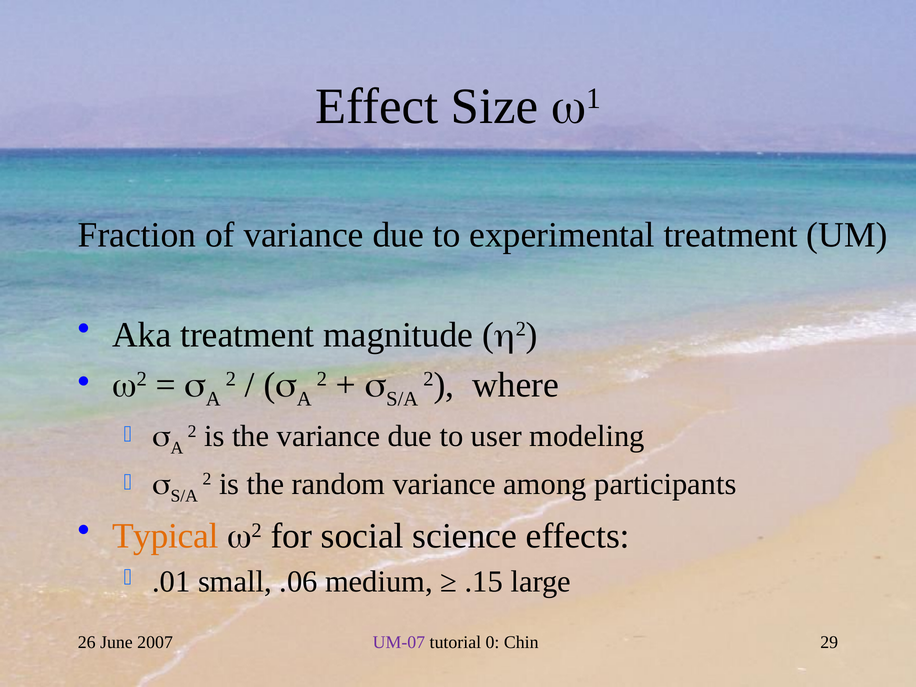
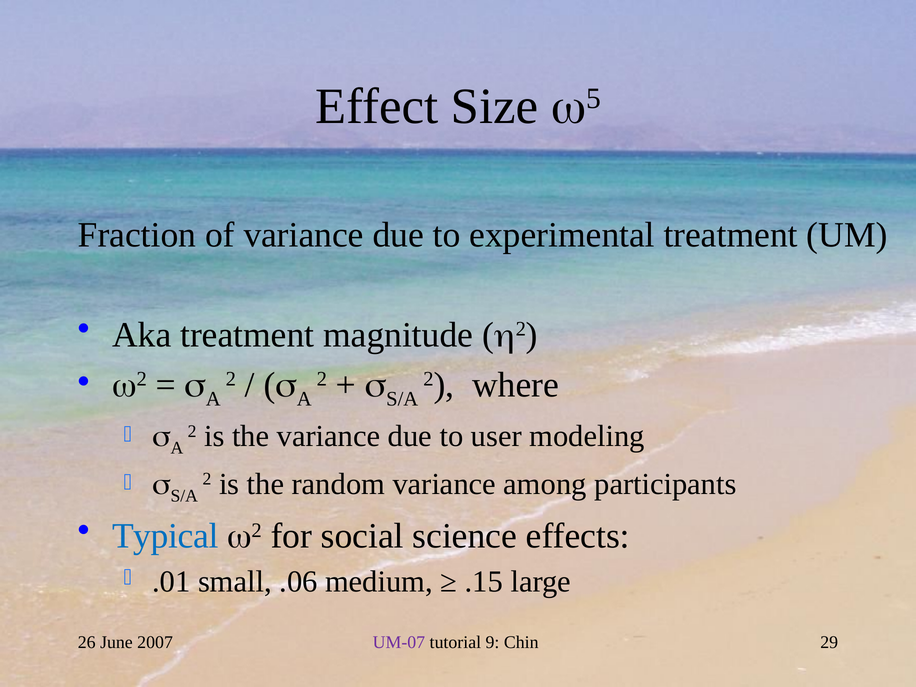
1: 1 -> 5 (594, 98)
Typical colour: orange -> blue (165, 536)
0: 0 -> 9 (492, 642)
